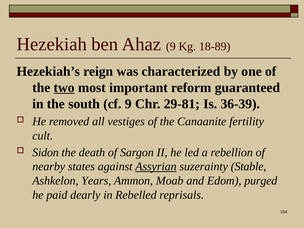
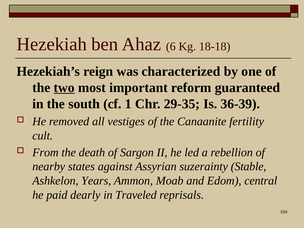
Ahaz 9: 9 -> 6 (171, 47)
18-89: 18-89 -> 18-18 (215, 47)
cf 9: 9 -> 1 (128, 104)
29-81: 29-81 -> 29-35 (182, 104)
Sidon: Sidon -> From (45, 152)
Assyrian underline: present -> none (156, 167)
purged: purged -> central (261, 181)
Rebelled: Rebelled -> Traveled (136, 195)
